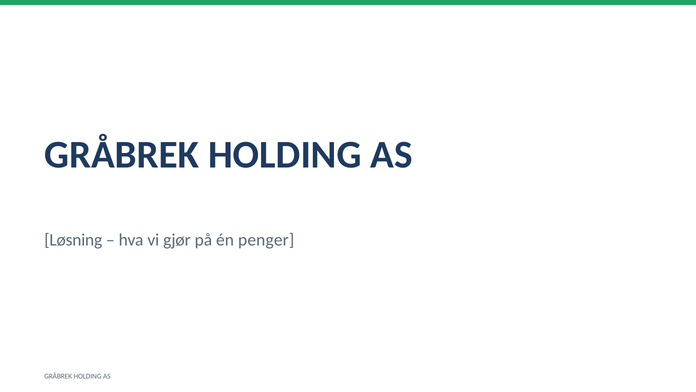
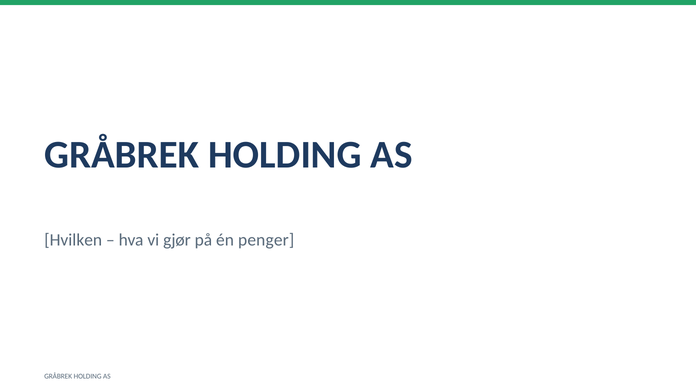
Løsning: Løsning -> Hvilken (73, 240)
